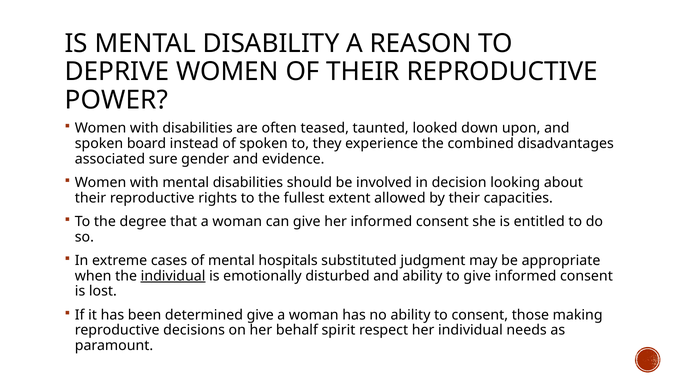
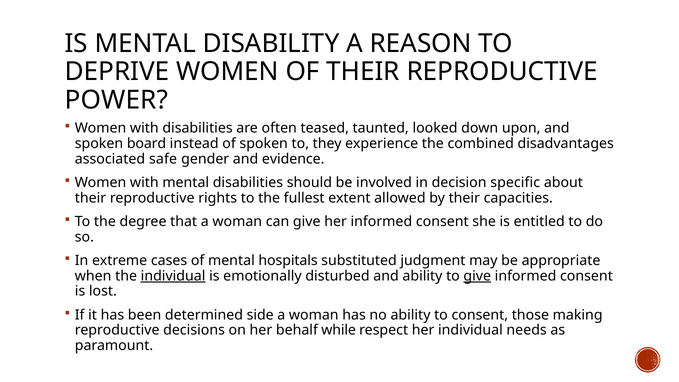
sure: sure -> safe (163, 159)
looking: looking -> specific (515, 183)
give underline: none -> present (477, 276)
determined give: give -> side (260, 315)
spirit: spirit -> while (339, 330)
